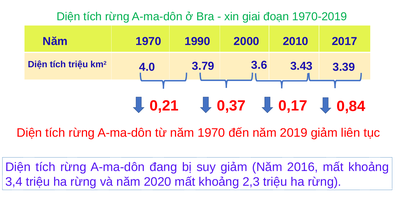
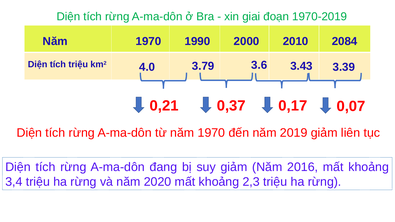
2017: 2017 -> 2084 (345, 41)
0,84: 0,84 -> 0,07 (351, 106)
